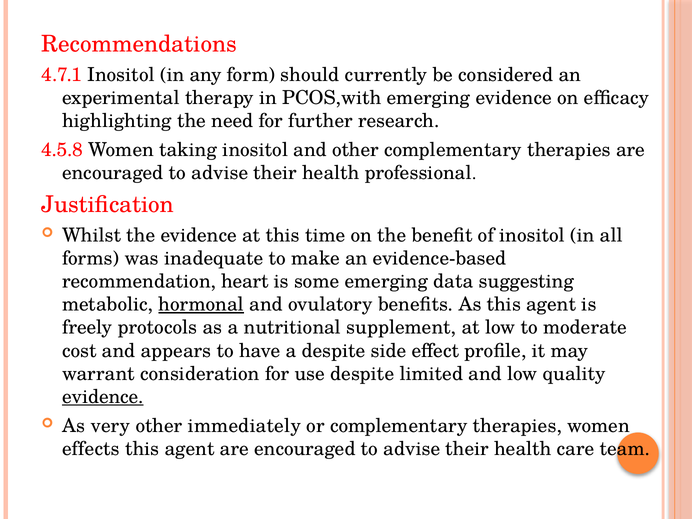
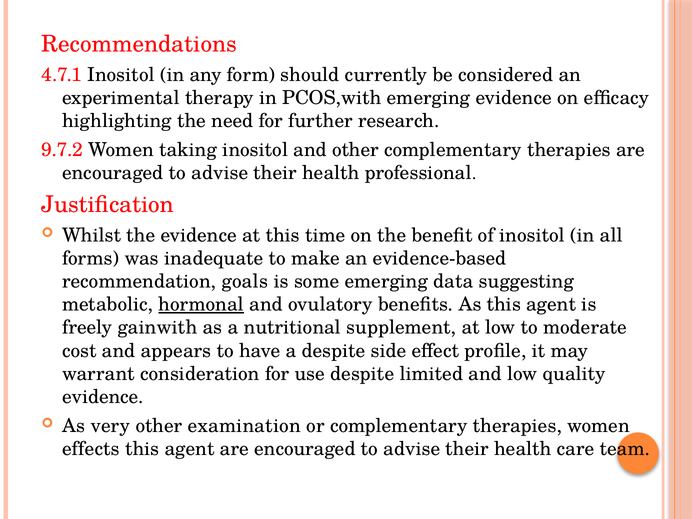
4.5.8: 4.5.8 -> 9.7.2 (62, 150)
heart: heart -> goals (245, 281)
protocols: protocols -> gainwith (157, 328)
evidence underline: present -> none (103, 397)
immediately: immediately -> examination (244, 426)
